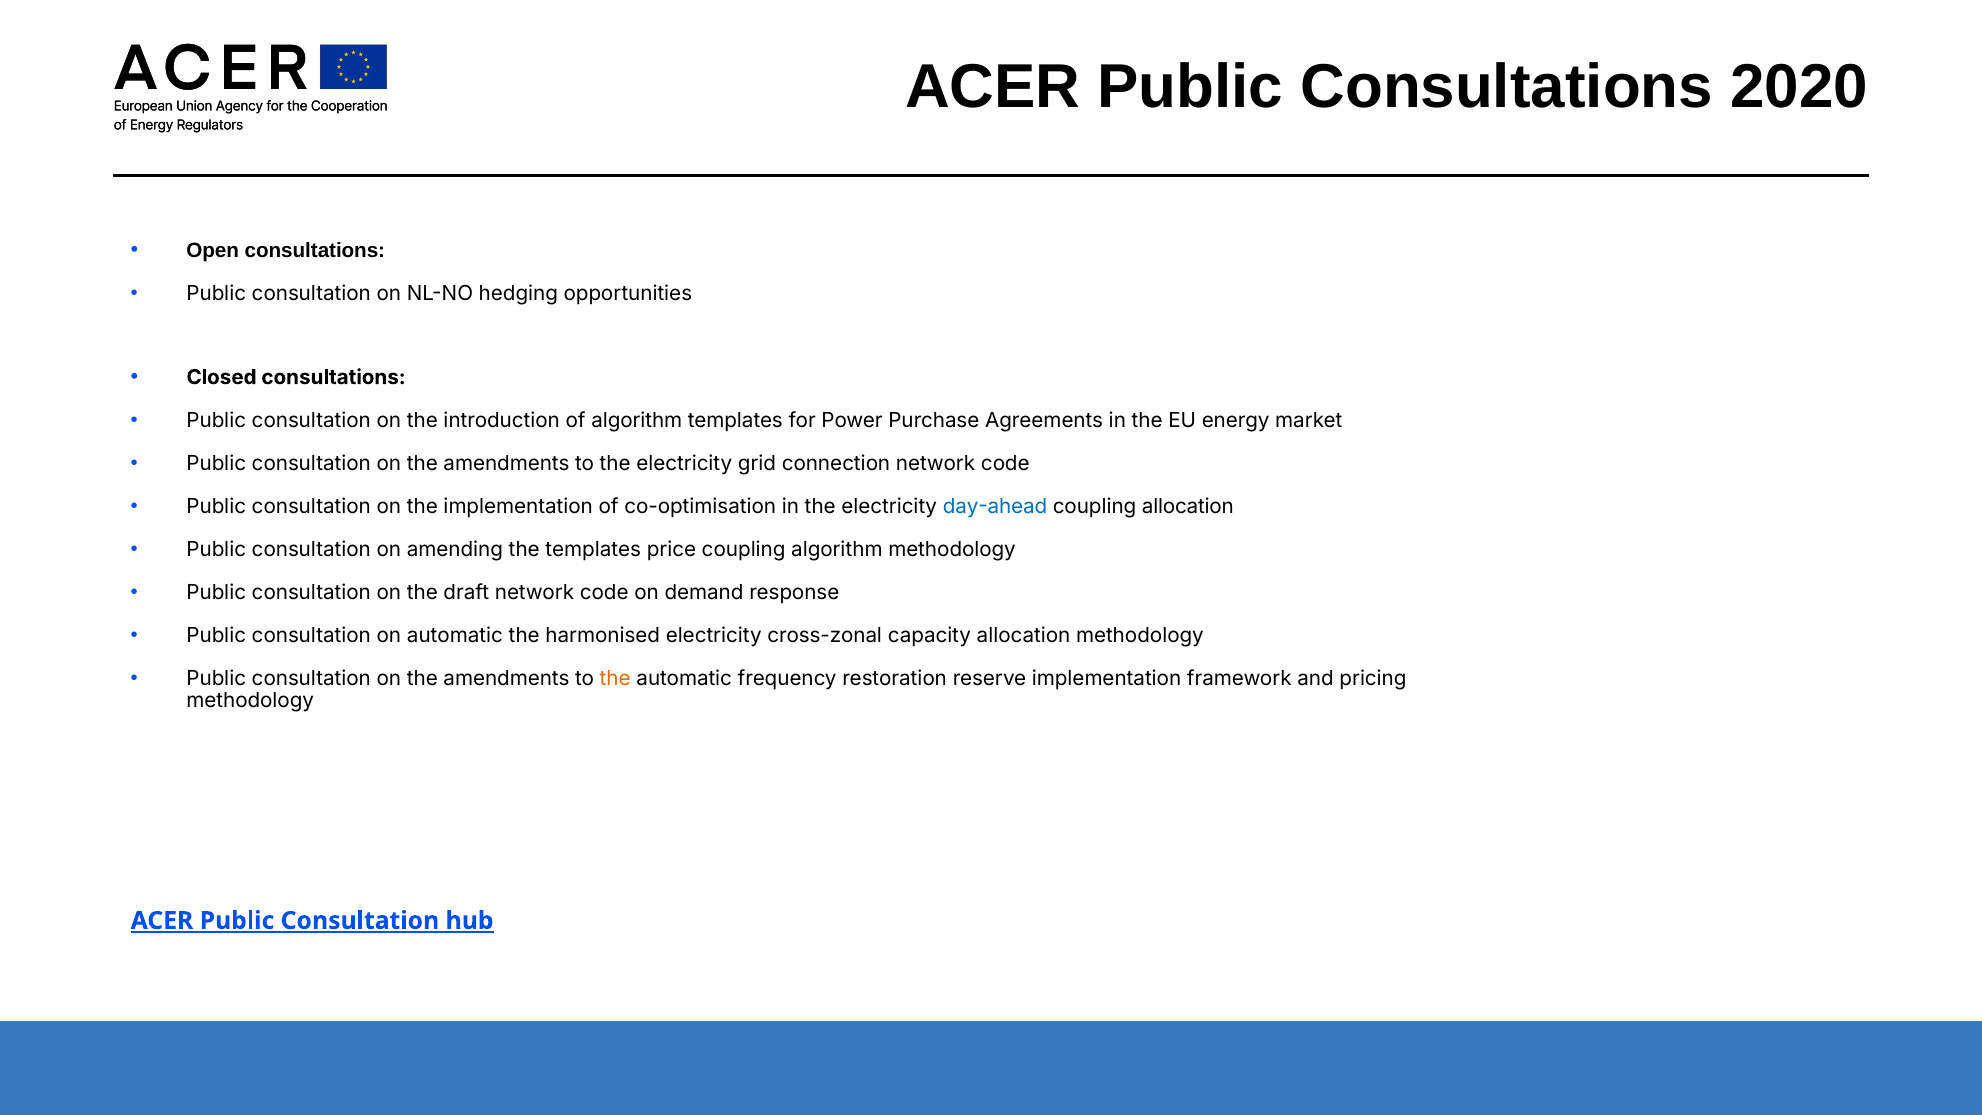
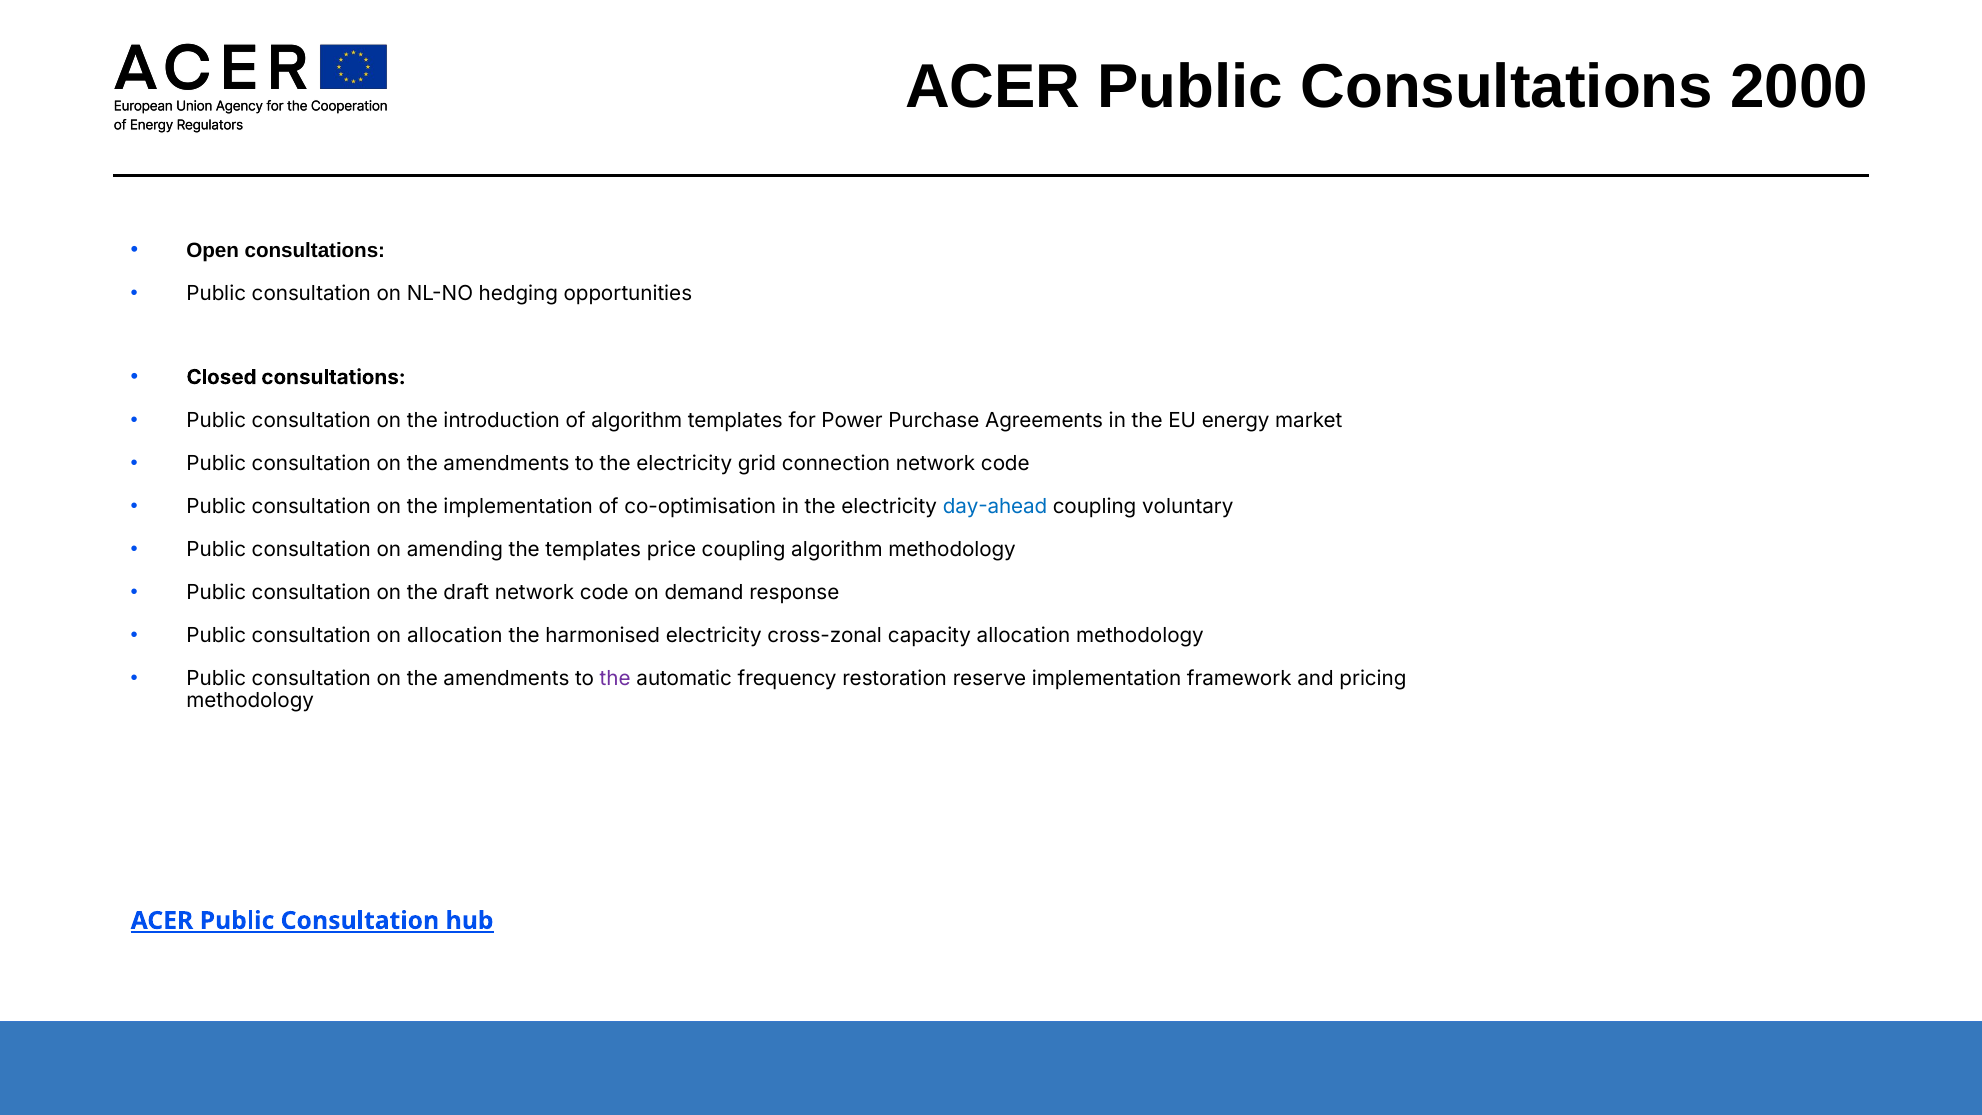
2020: 2020 -> 2000 (1799, 87)
coupling allocation: allocation -> voluntary (1188, 506)
on automatic: automatic -> allocation (455, 635)
the colour: orange -> purple (615, 678)
